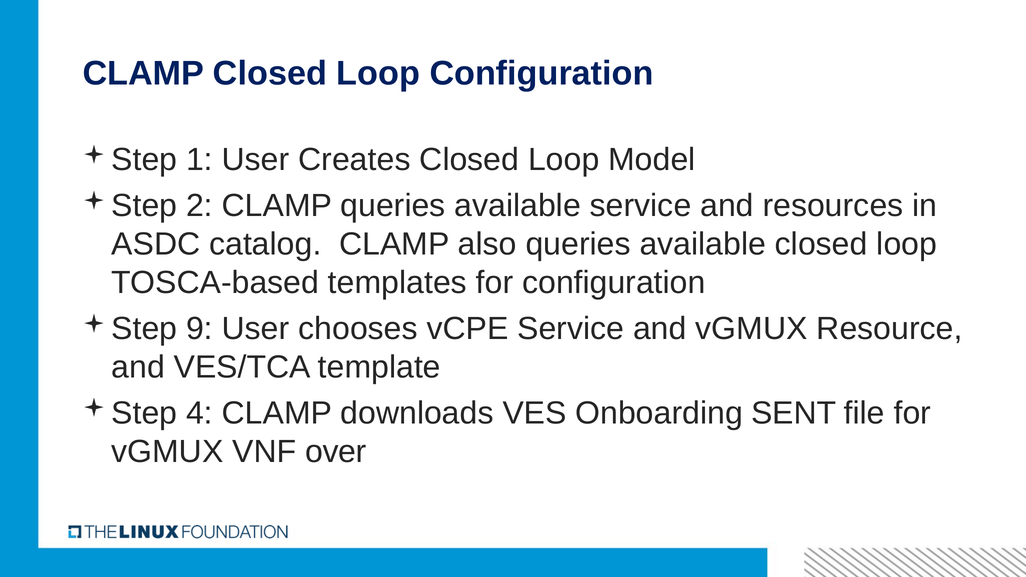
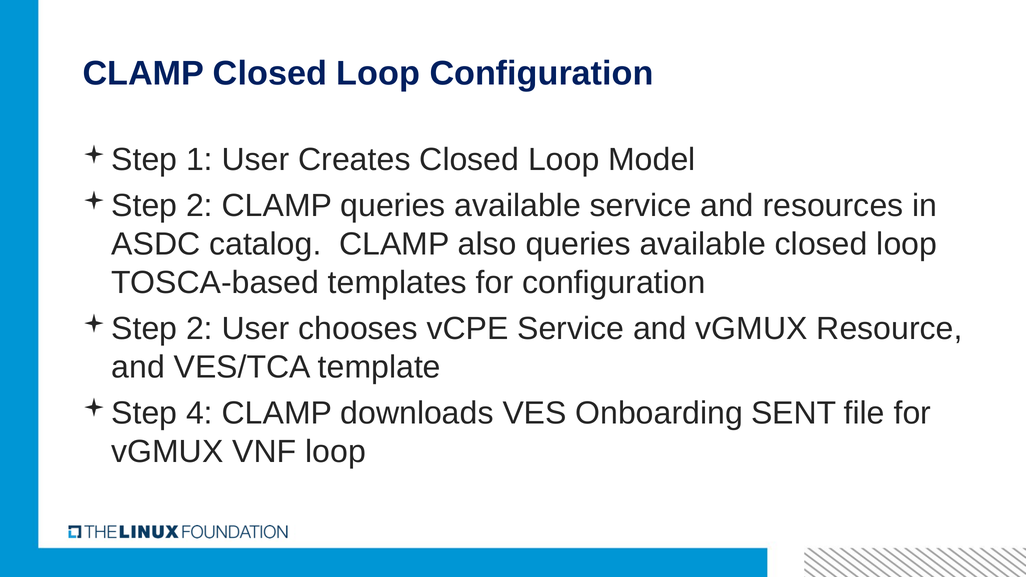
9: 9 -> 2 (199, 329)
VNF over: over -> loop (336, 452)
